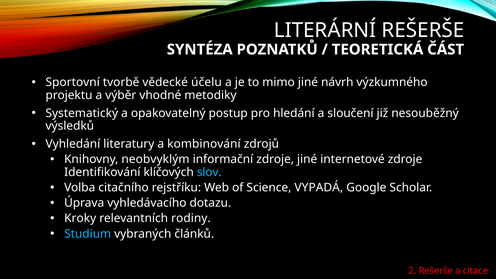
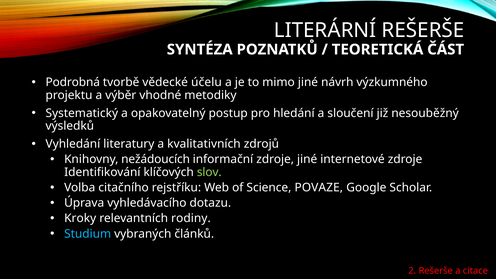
Sportovní: Sportovní -> Podrobná (73, 82)
kombinování: kombinování -> kvalitativních (204, 144)
neobvyklým: neobvyklým -> nežádoucích (156, 159)
slov colour: light blue -> light green (209, 172)
VYPADÁ: VYPADÁ -> POVAZE (319, 188)
